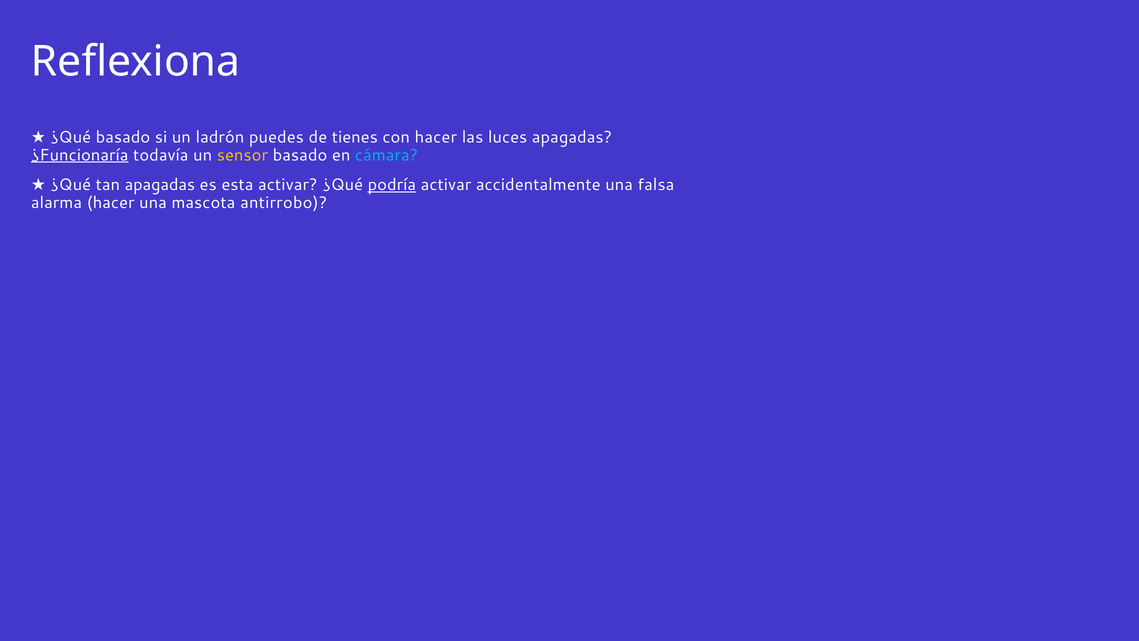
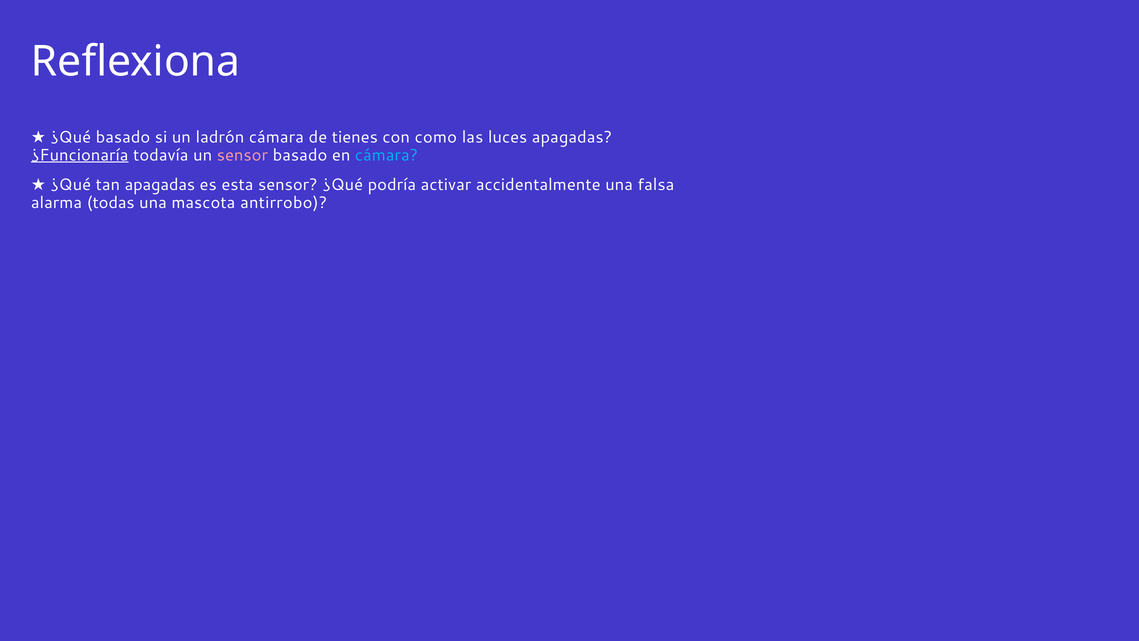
ladrón puedes: puedes -> cámara (276, 137)
con hacer: hacer -> como (436, 137)
sensor colour: yellow -> pink (242, 155)
esta activar: activar -> sensor (288, 185)
podría underline: present -> none (392, 185)
alarma hacer: hacer -> todas (111, 203)
